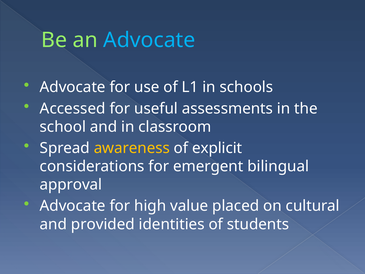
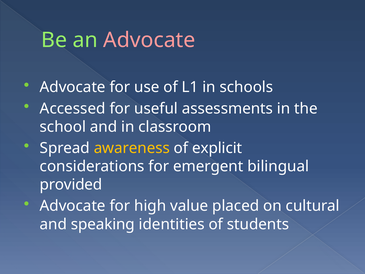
Advocate colour: light blue -> pink (149, 40)
approval: approval -> provided (71, 184)
provided: provided -> speaking (103, 224)
